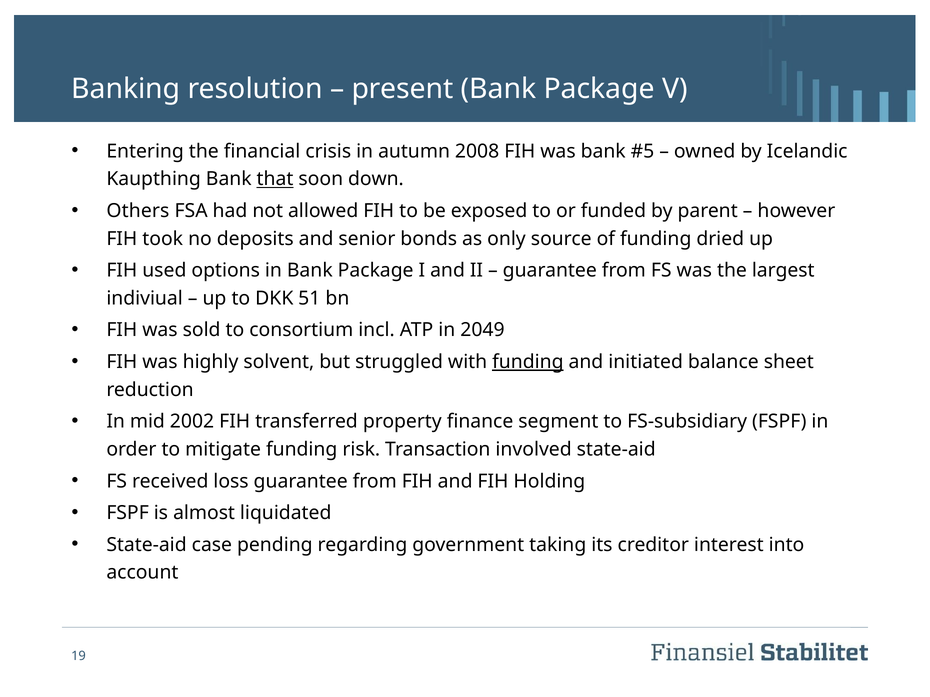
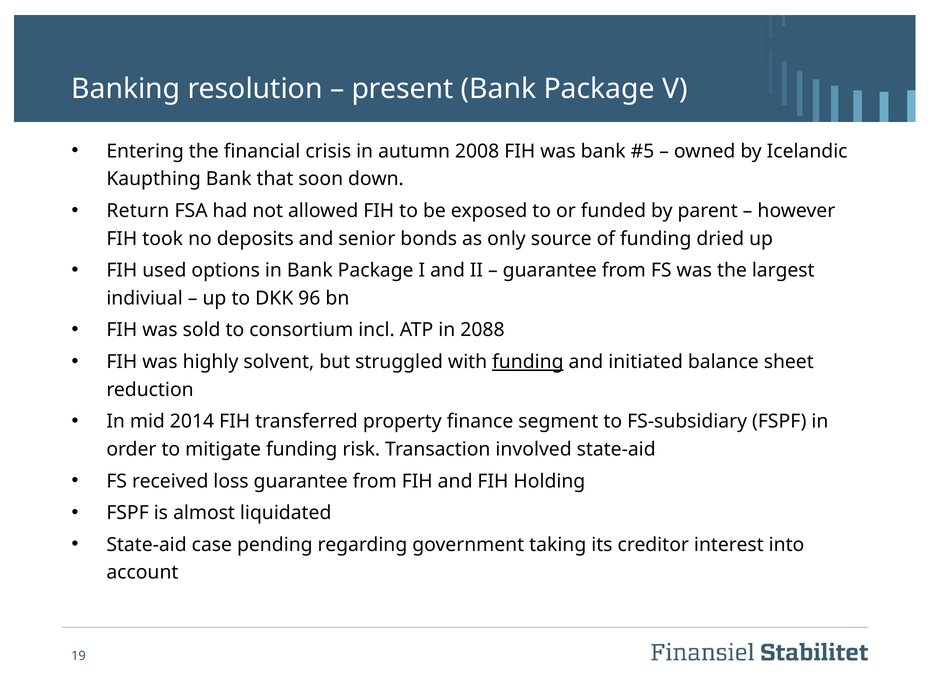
that underline: present -> none (275, 179)
Others: Others -> Return (138, 211)
51: 51 -> 96 (309, 299)
2049: 2049 -> 2088 (482, 330)
2002: 2002 -> 2014 (192, 422)
